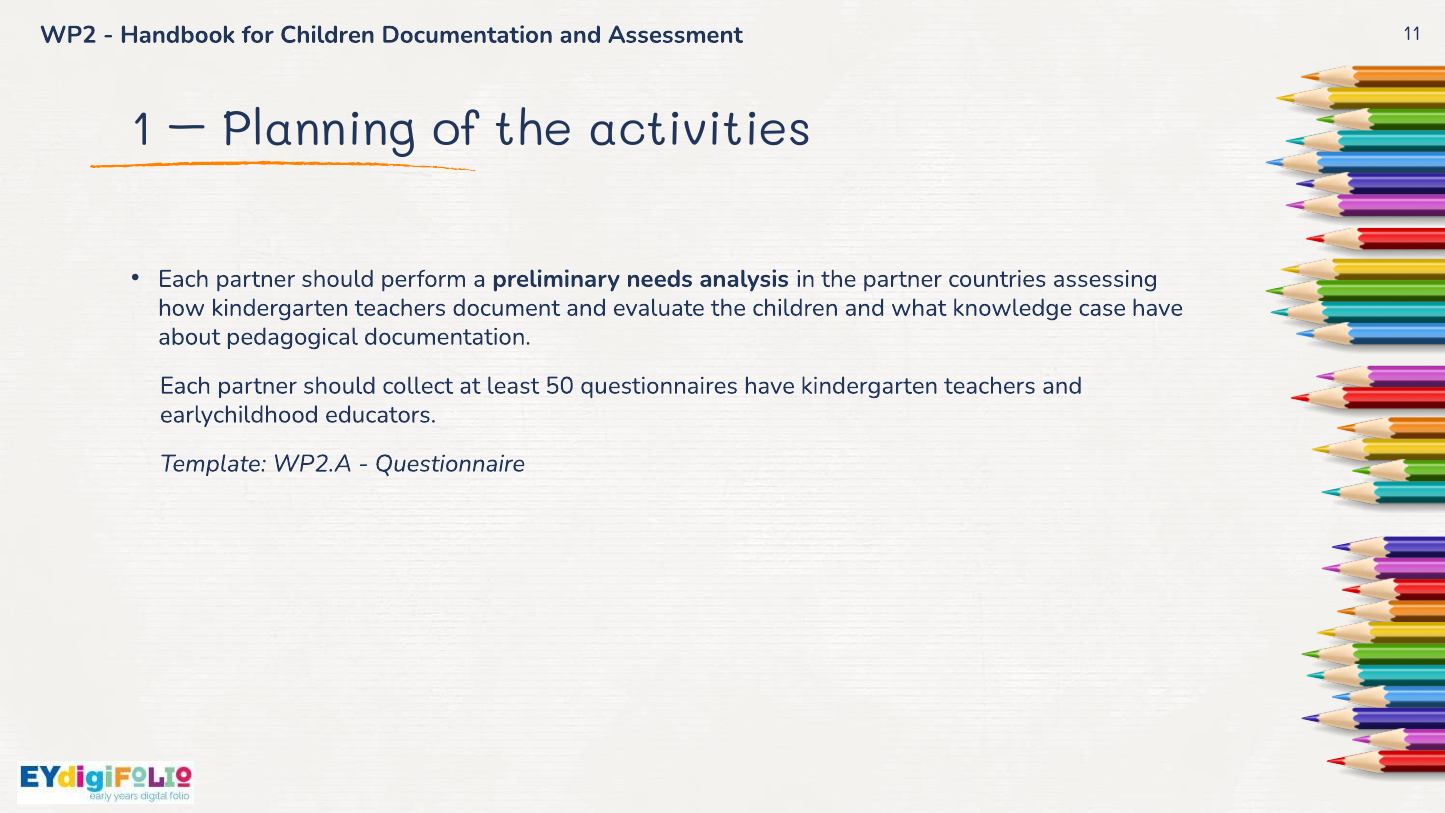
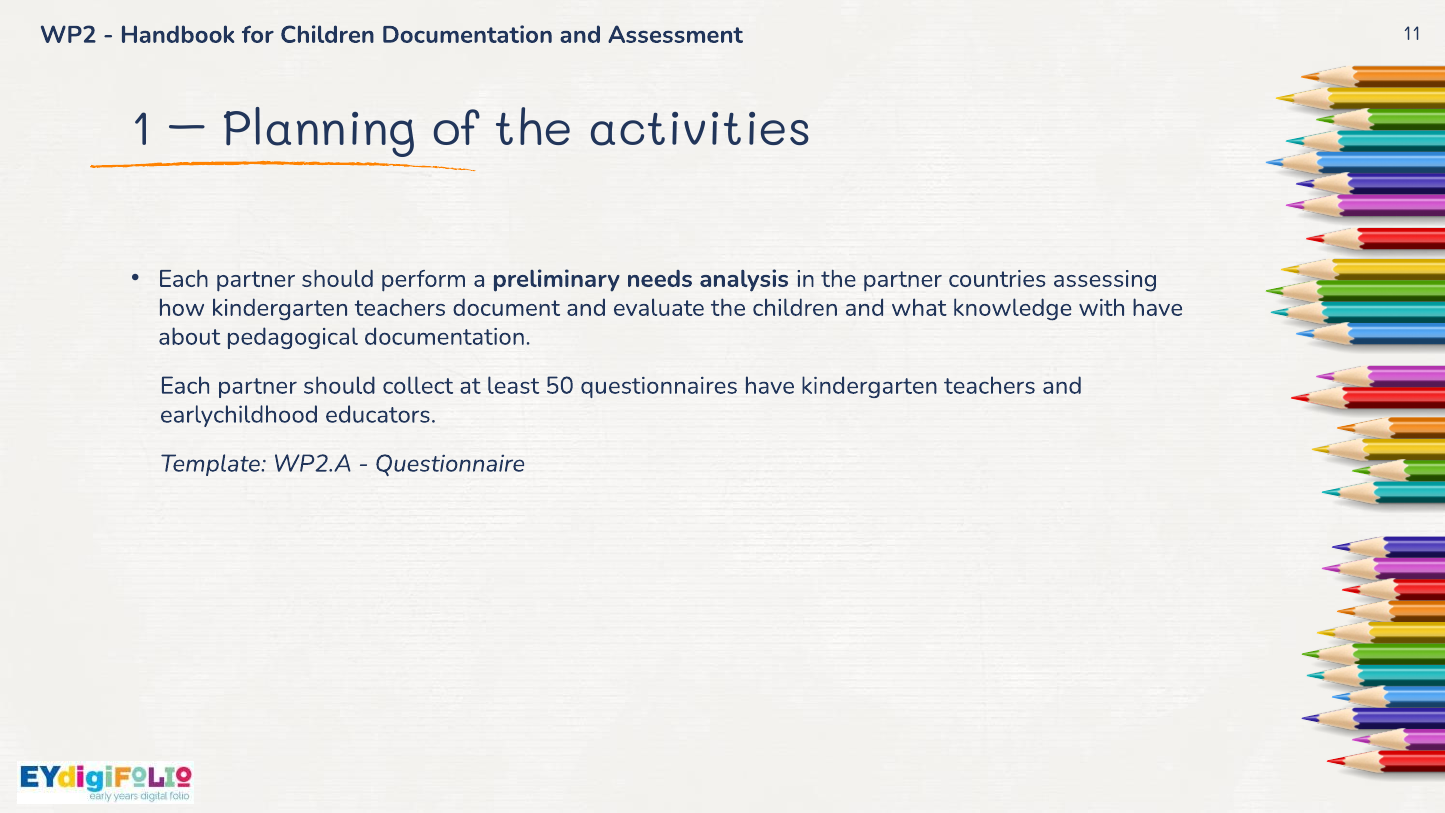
case: case -> with (1102, 308)
